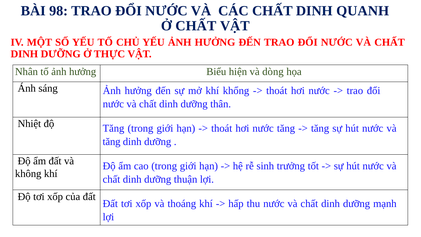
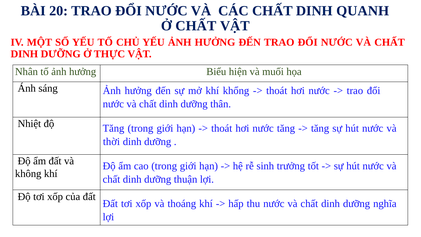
98: 98 -> 20 (59, 11)
dòng: dòng -> muối (273, 72)
tăng: tăng -> thời (111, 142)
mạnh: mạnh -> nghĩa (385, 203)
